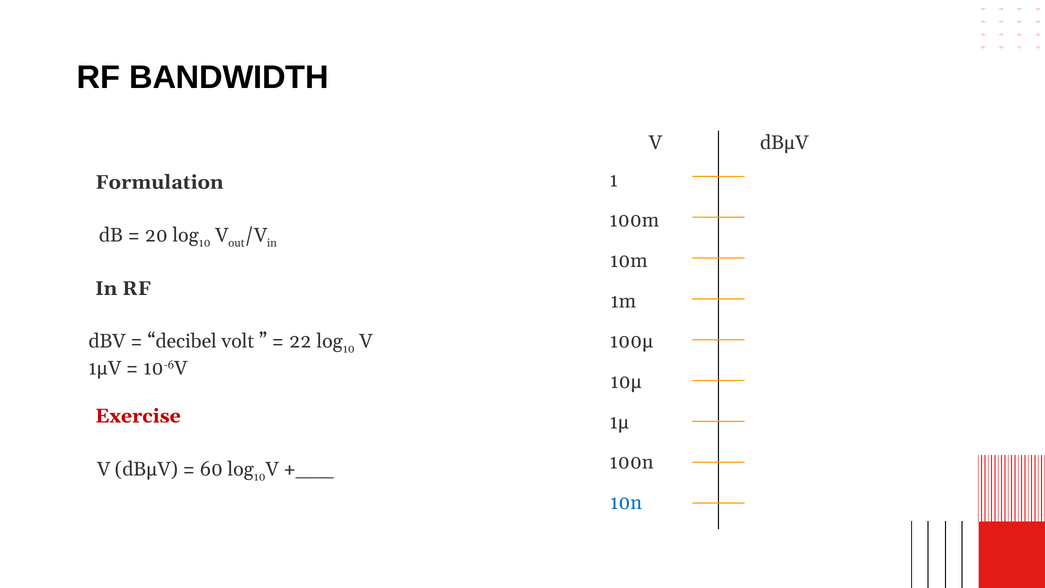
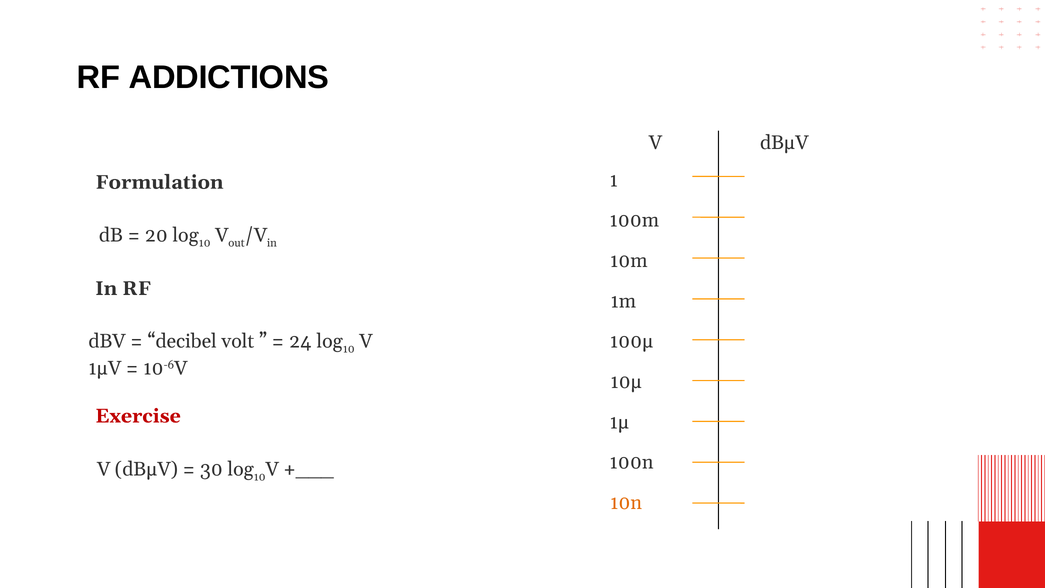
BANDWIDTH: BANDWIDTH -> ADDICTIONS (229, 78)
22: 22 -> 24 (300, 341)
60: 60 -> 30 (211, 469)
10n colour: blue -> orange (626, 503)
